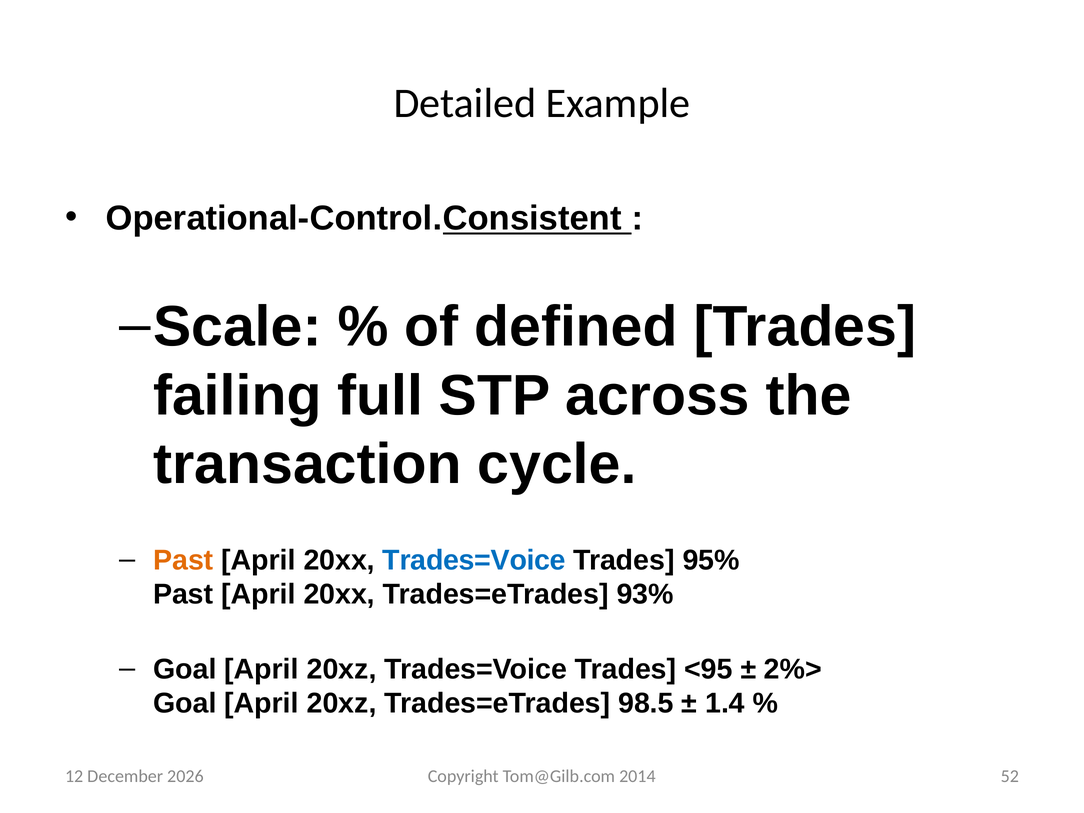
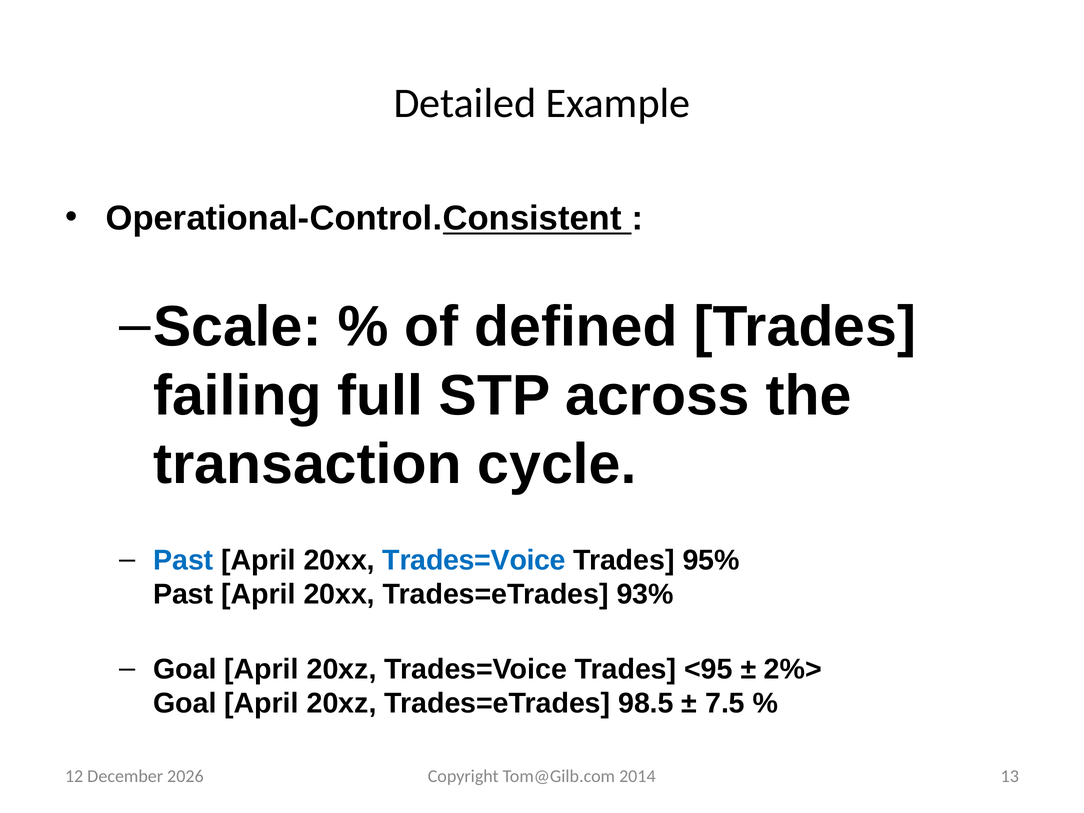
Past colour: orange -> blue (183, 560)
1.4: 1.4 -> 7.5 (725, 703)
52: 52 -> 13 (1010, 776)
